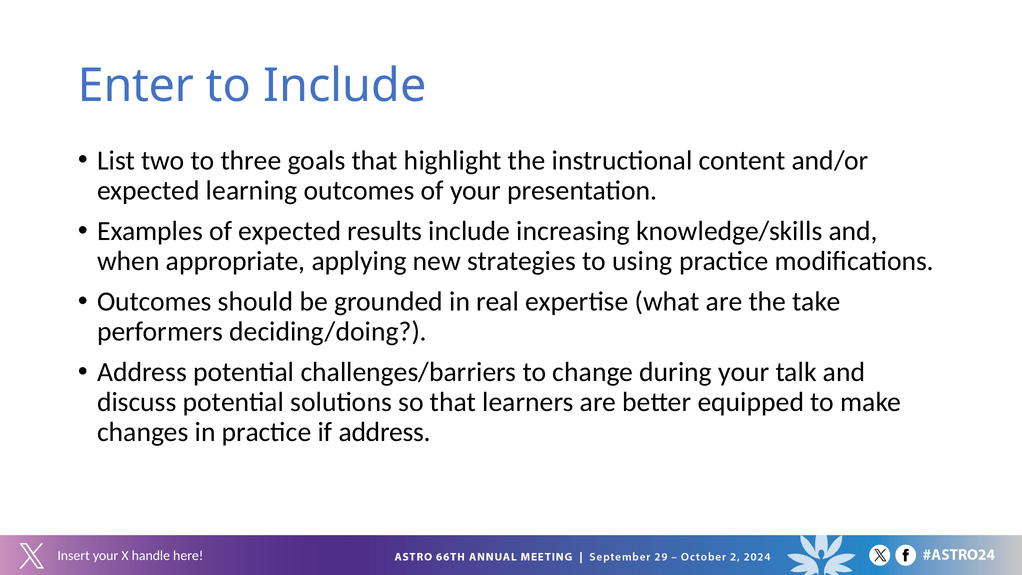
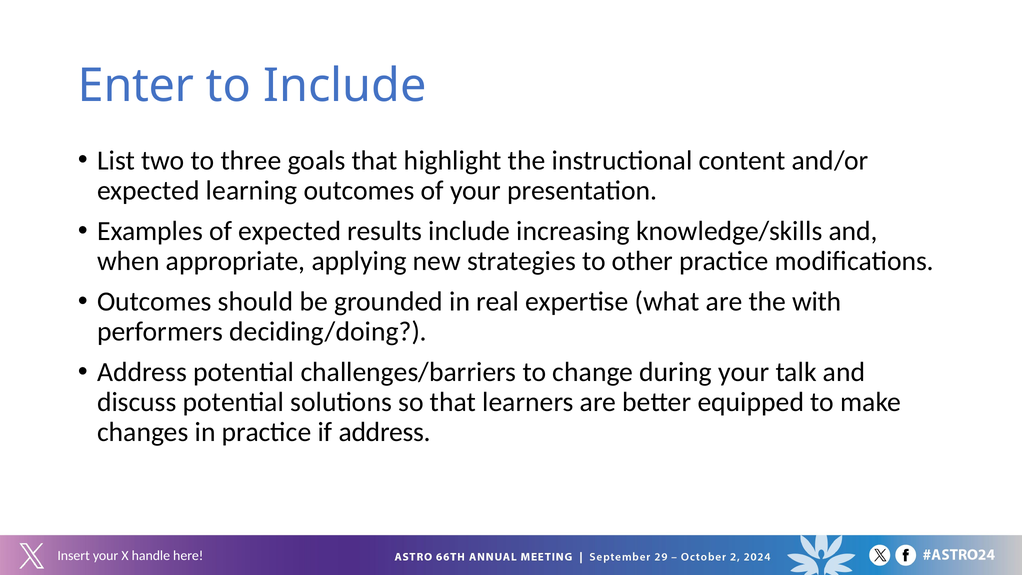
using: using -> other (642, 261)
take: take -> with (817, 302)
